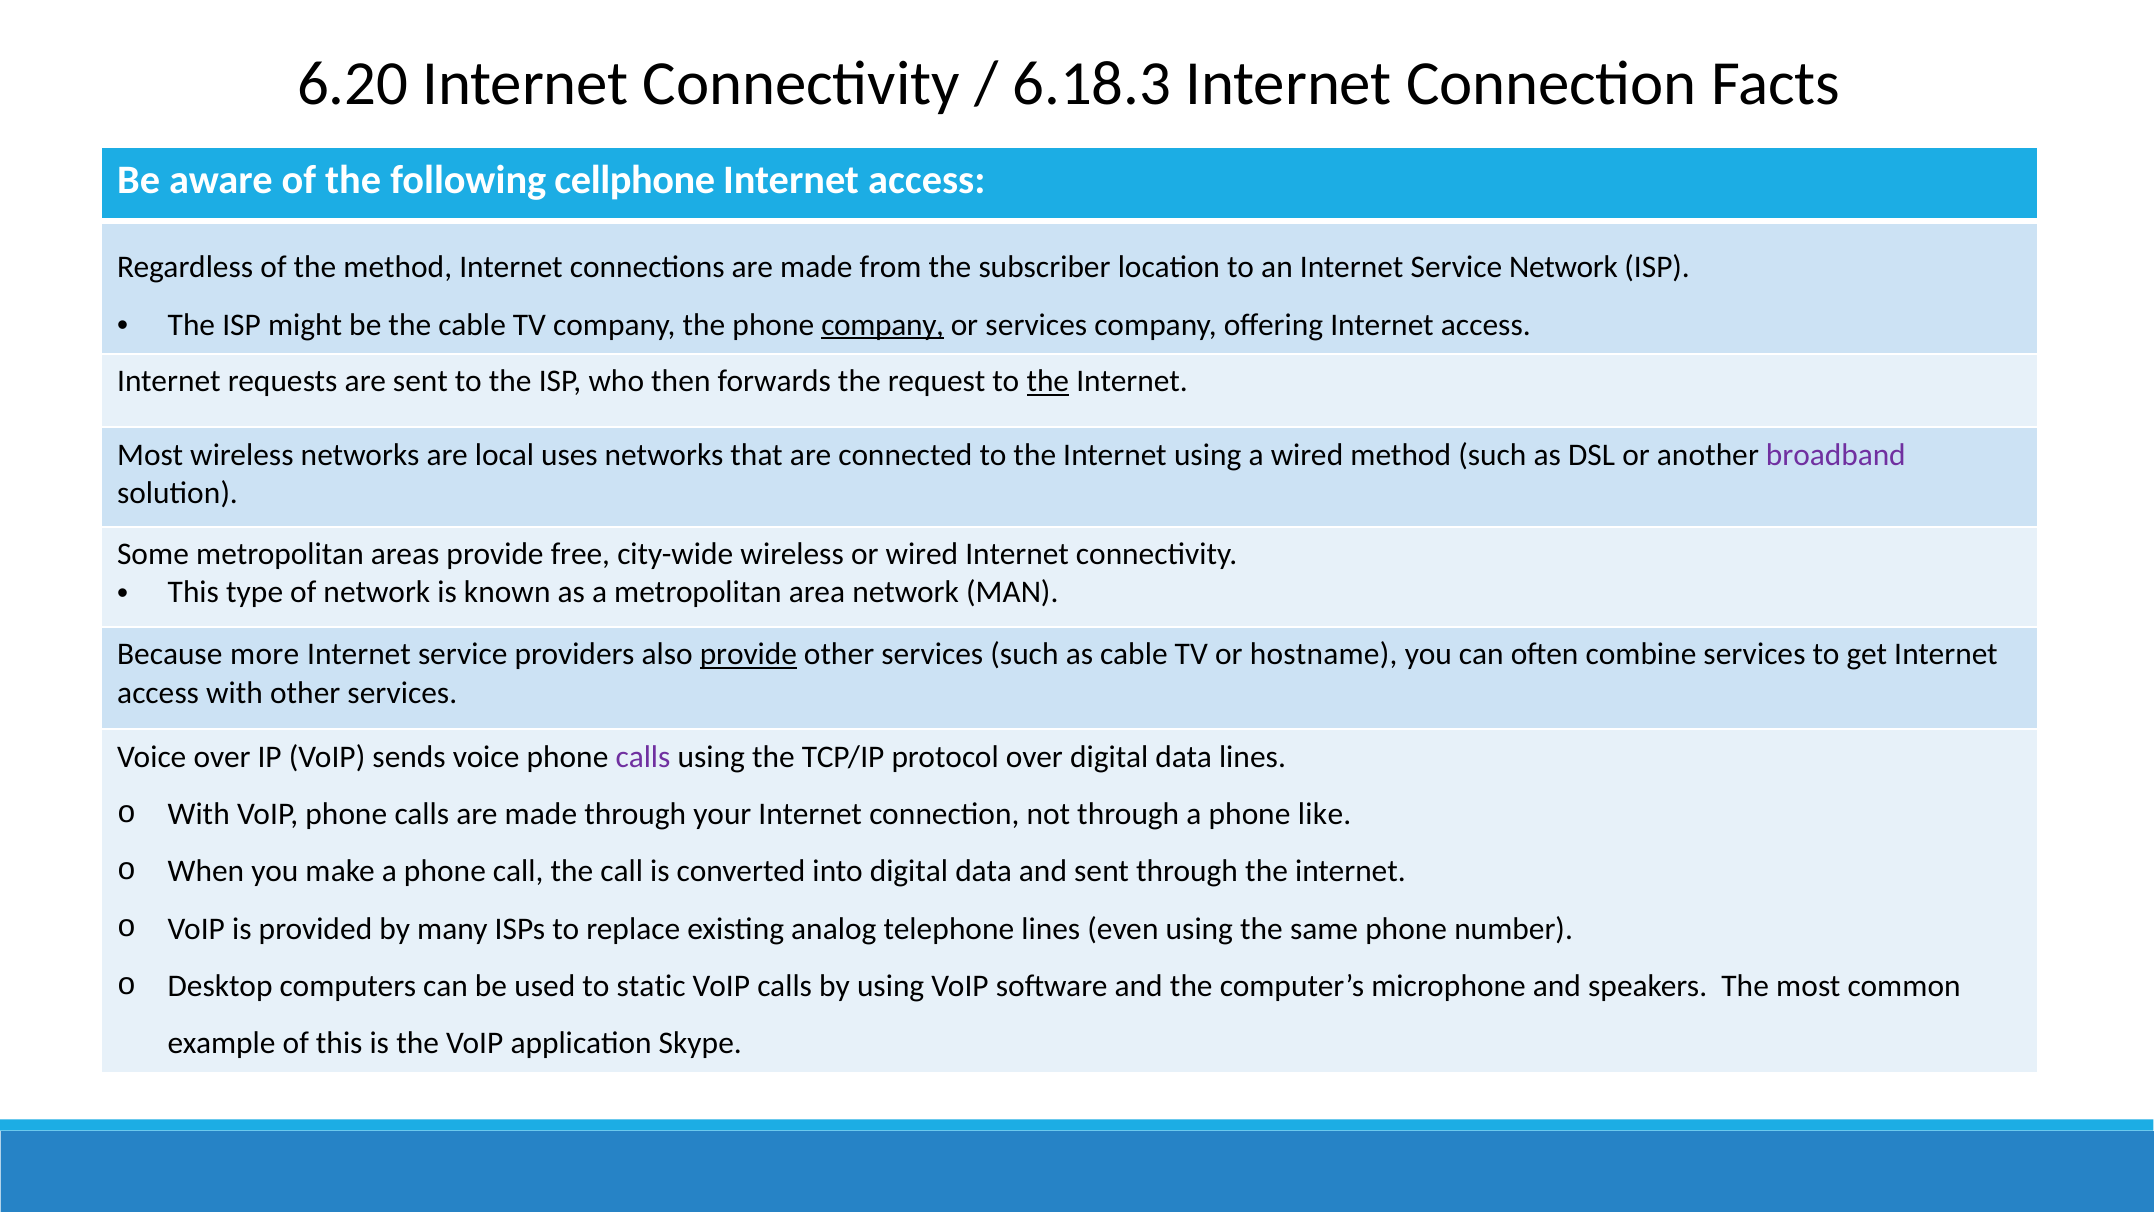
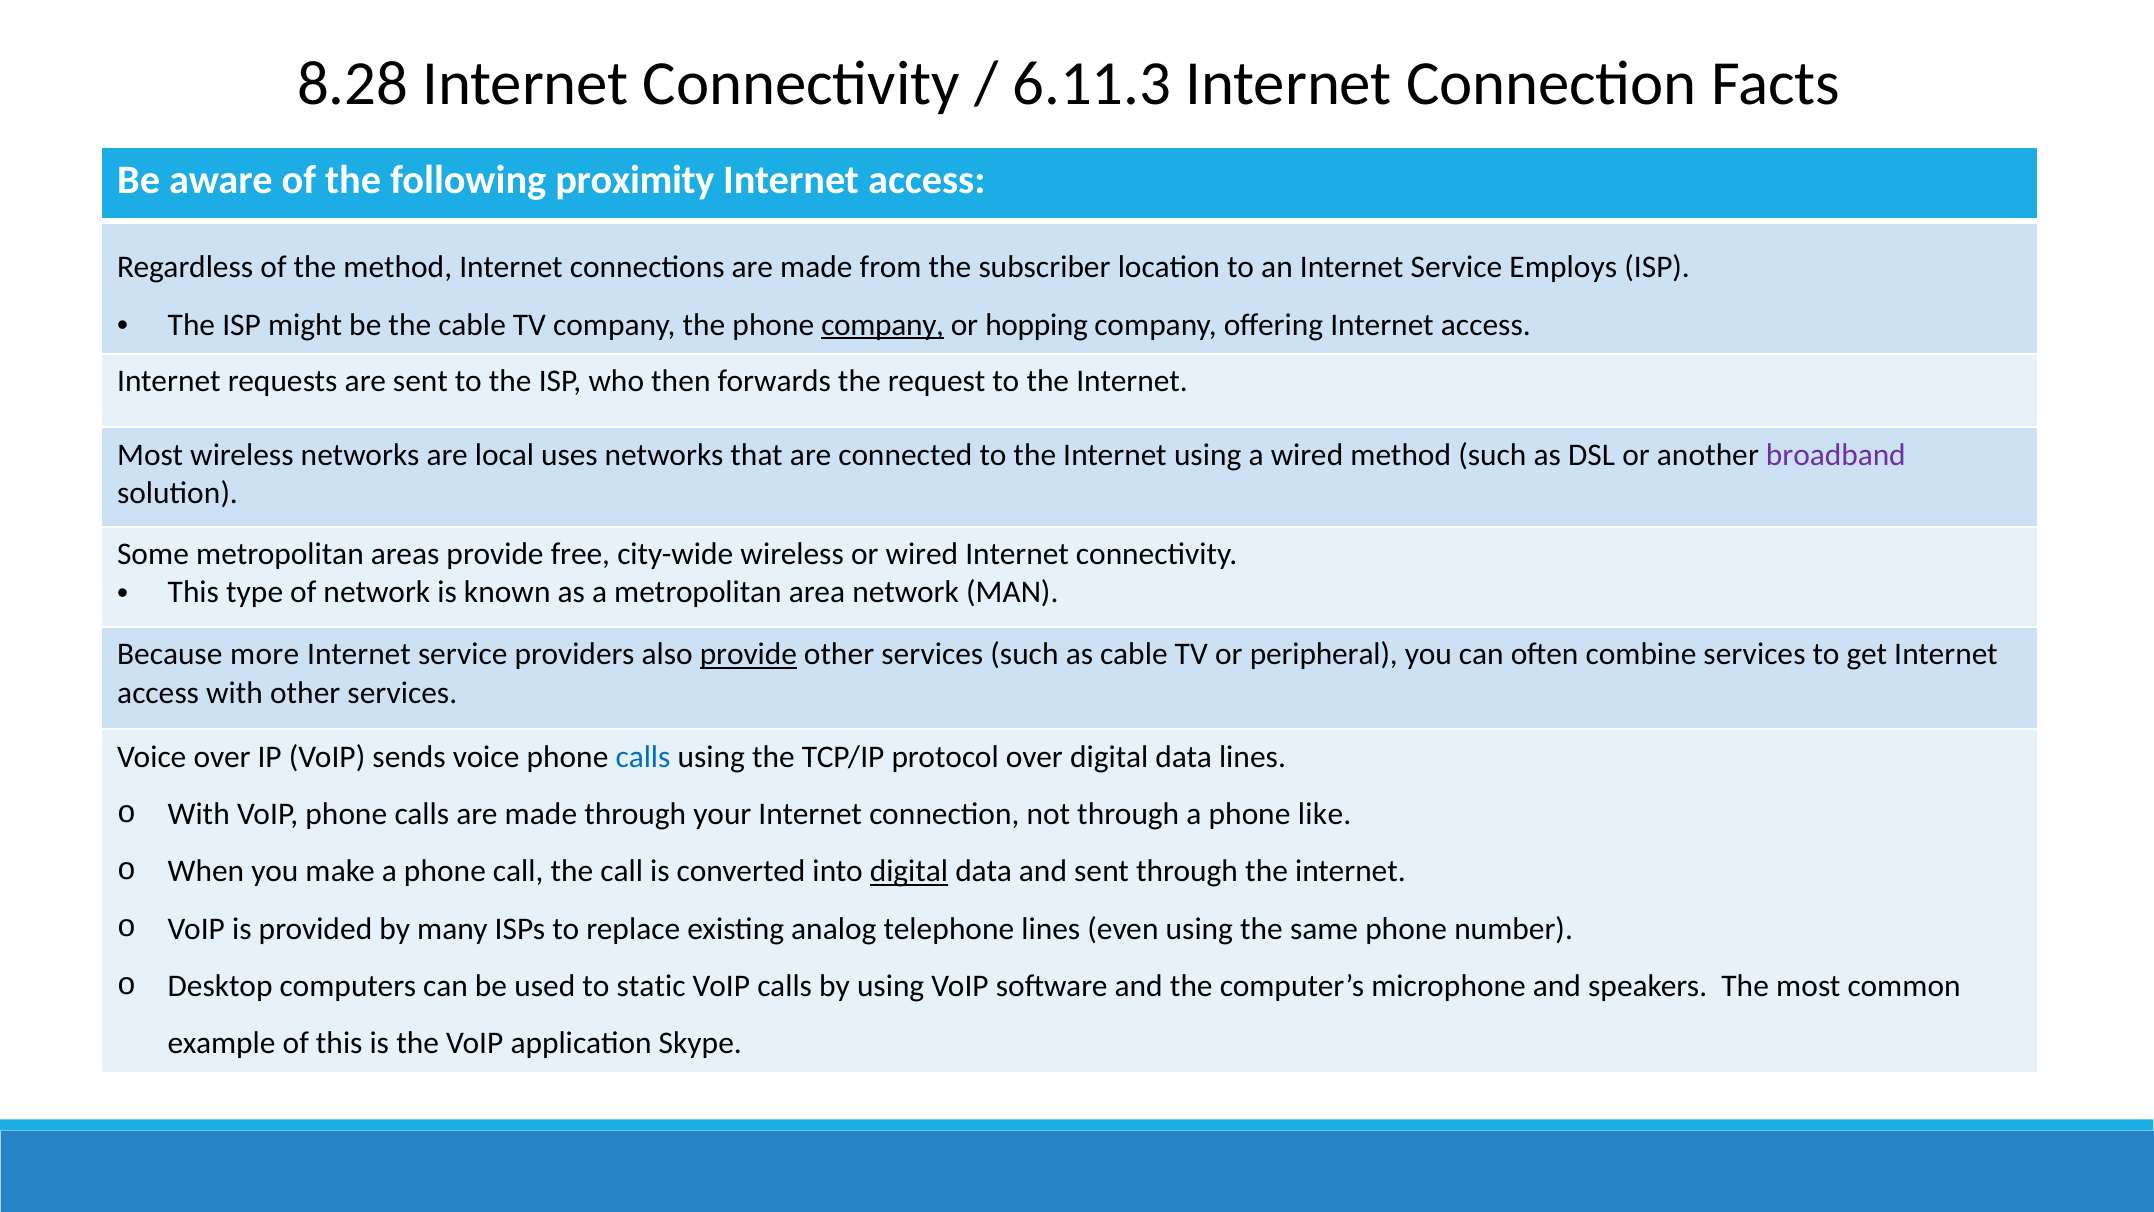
6.20: 6.20 -> 8.28 (353, 84)
6.18.3: 6.18.3 -> 6.11.3 (1092, 84)
cellphone: cellphone -> proximity (635, 181)
Service Network: Network -> Employs (1563, 267)
or services: services -> hopping (1037, 325)
the underline: present -> none (1048, 381)
hostname: hostname -> peripheral (1324, 654)
calls colour: purple -> blue (643, 757)
digital underline: none -> present (909, 871)
